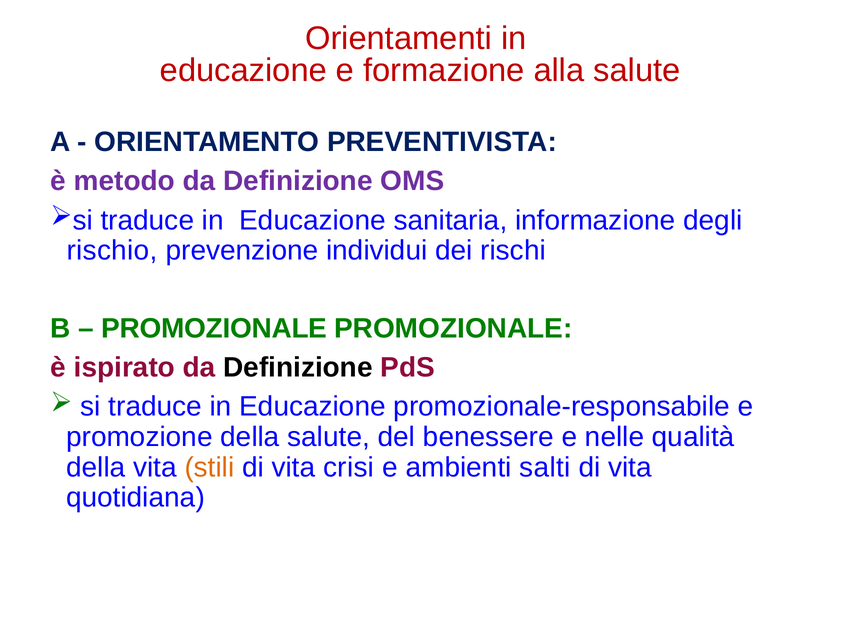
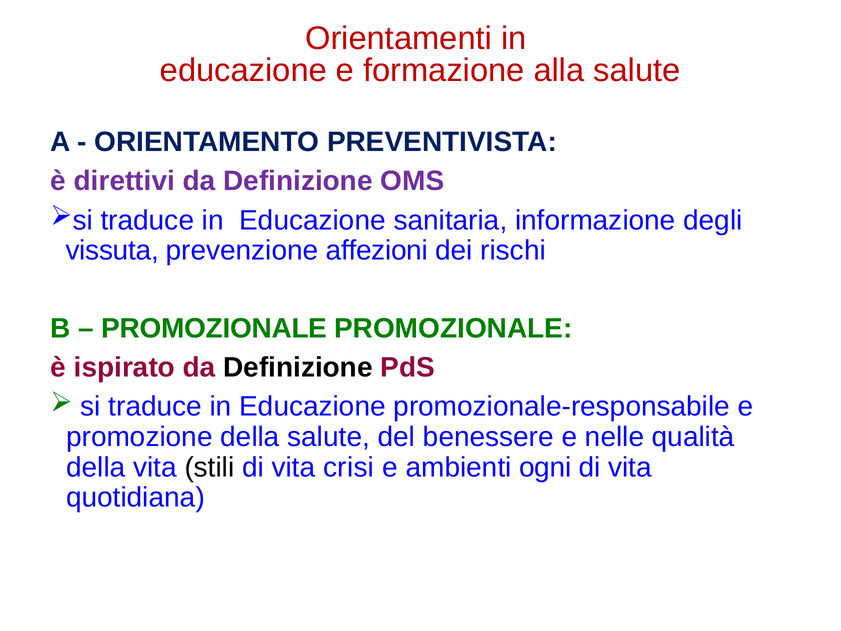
metodo: metodo -> direttivi (124, 181)
rischio: rischio -> vissuta (112, 250)
individui: individui -> affezioni (377, 250)
stili colour: orange -> black (209, 467)
salti: salti -> ogni (545, 467)
